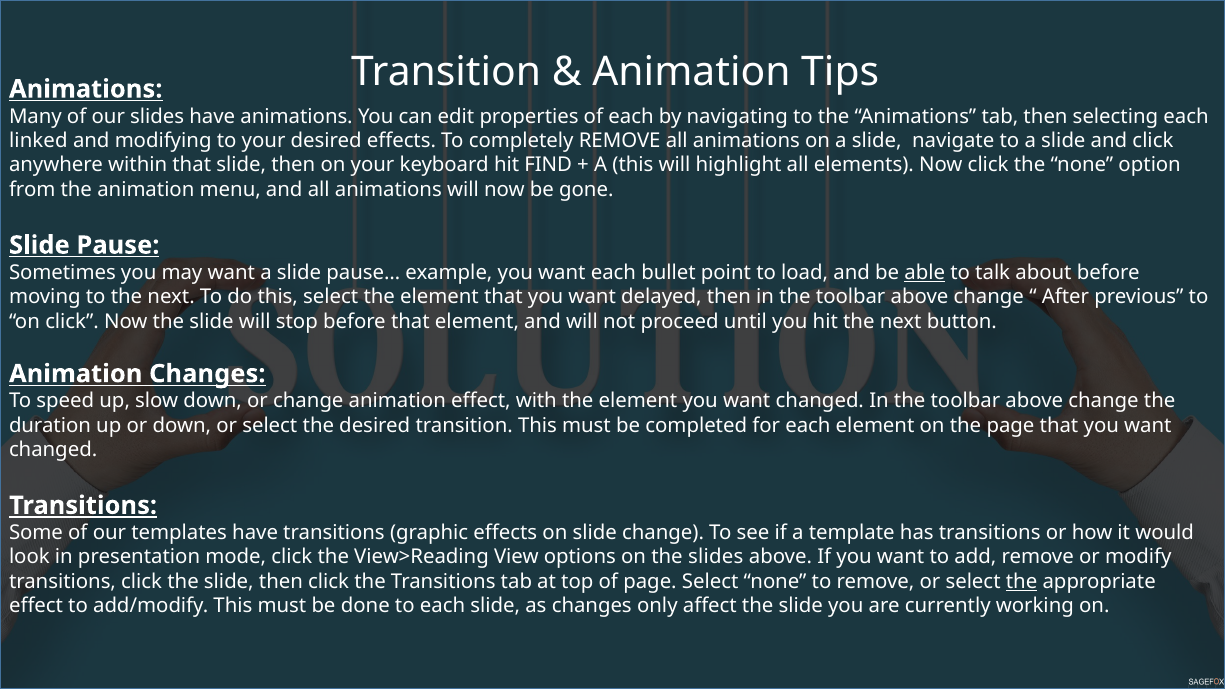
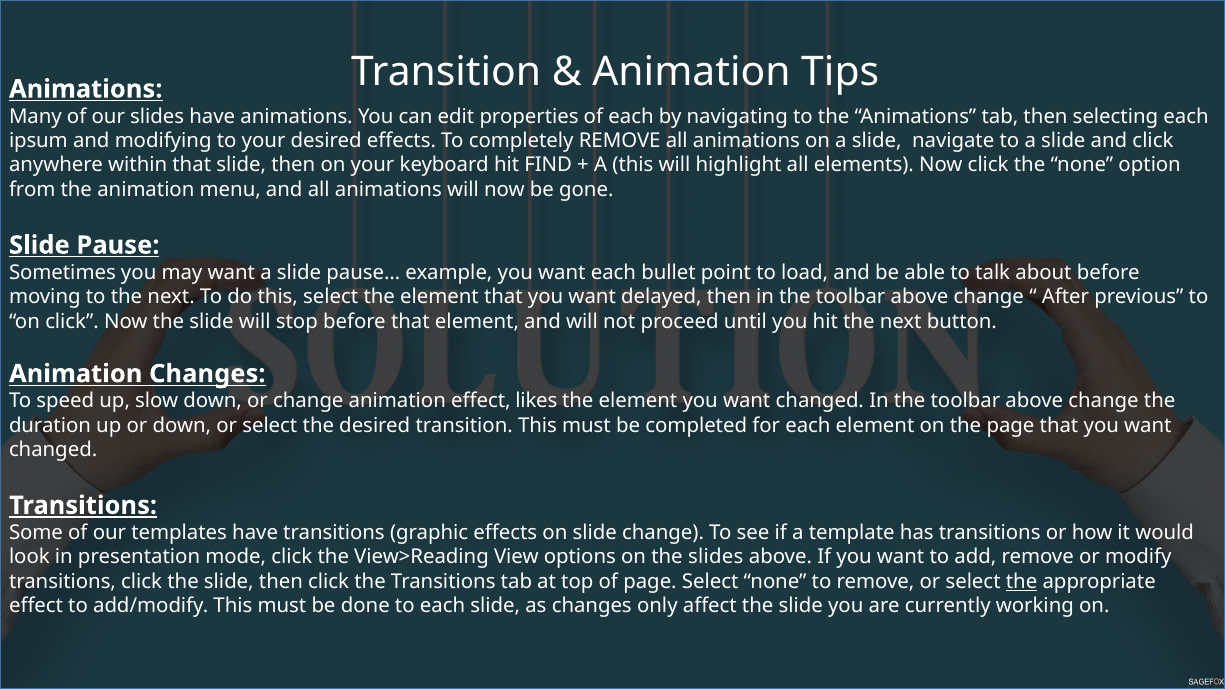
linked: linked -> ipsum (38, 141)
able underline: present -> none (925, 272)
with: with -> likes (536, 401)
